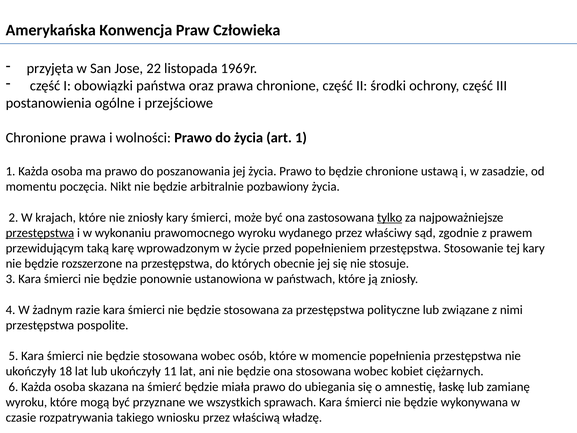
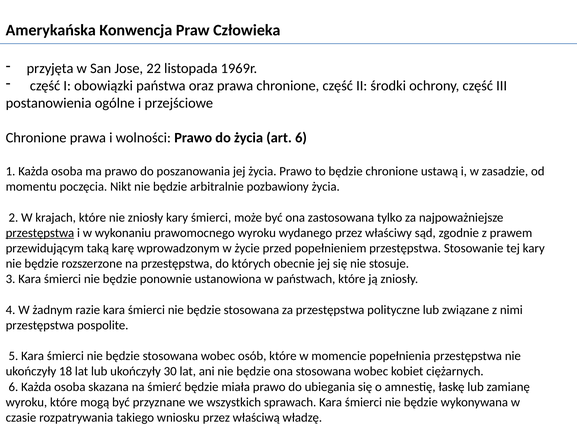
art 1: 1 -> 6 (301, 138)
tylko underline: present -> none (390, 217)
11: 11 -> 30 (170, 371)
